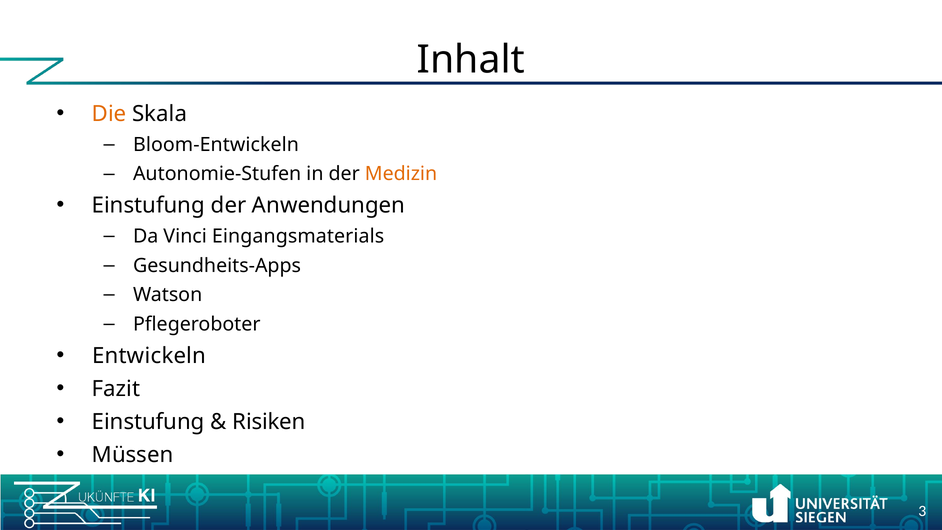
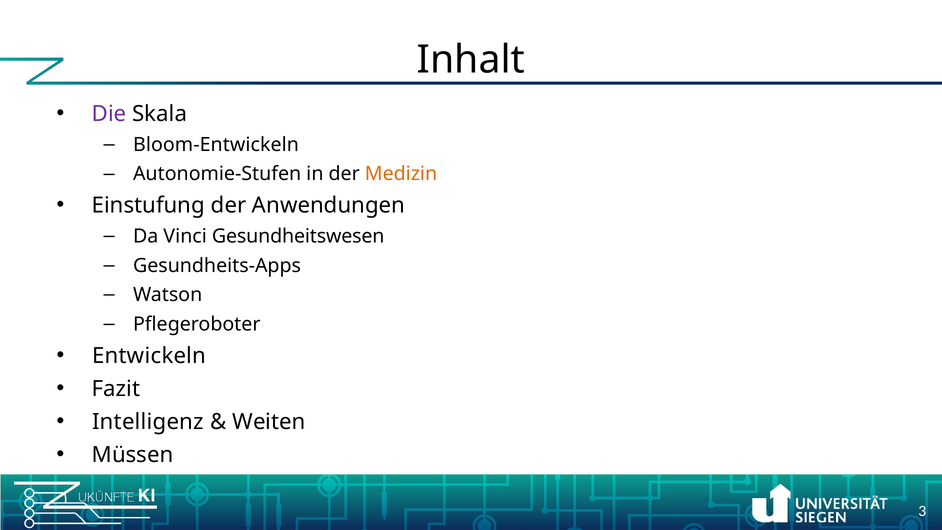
Die colour: orange -> purple (109, 114)
Eingangsmaterials: Eingangsmaterials -> Gesundheitswesen (298, 236)
Einstufung: Einstufung -> Intelligenz (148, 422)
Risiken: Risiken -> Weiten (269, 422)
